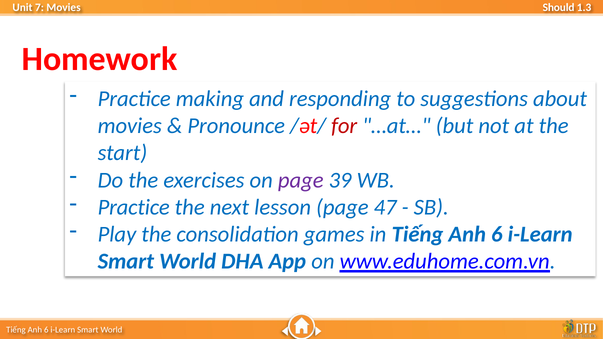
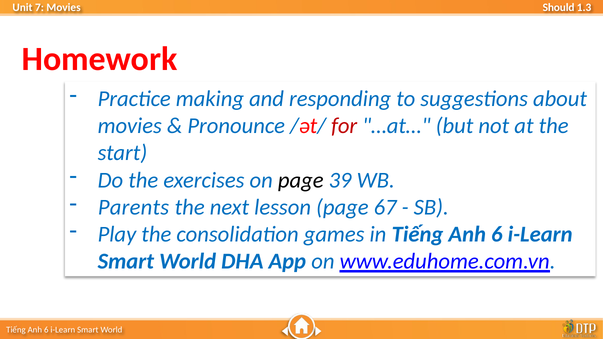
page colour: purple -> black (301, 180)
Practice: Practice -> Parents (134, 207)
47: 47 -> 67 (385, 207)
